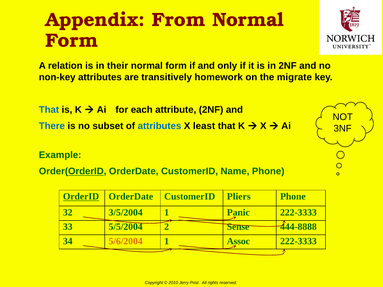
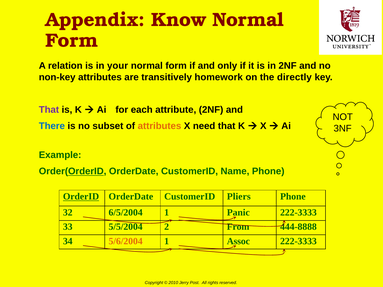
From: From -> Know (179, 20)
their: their -> your (118, 66)
migrate: migrate -> directly (294, 77)
That colour: blue -> purple (49, 110)
attributes colour: blue -> orange (159, 126)
least: least -> need (204, 126)
3/5/2004: 3/5/2004 -> 6/5/2004 (126, 213)
Sense: Sense -> From (238, 227)
